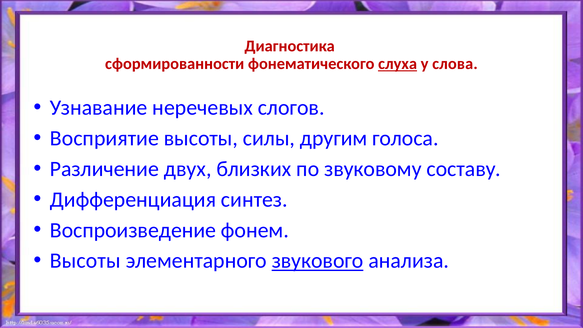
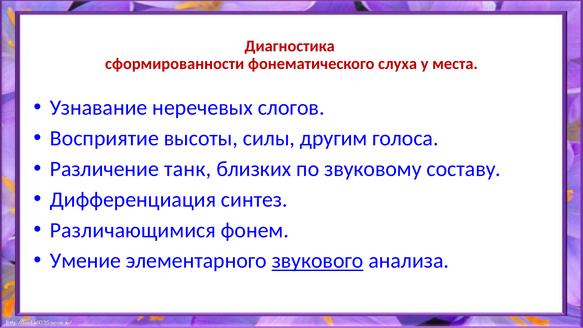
слуха underline: present -> none (398, 64)
слова: слова -> места (455, 64)
двух: двух -> танк (188, 169)
Воспроизведение: Воспроизведение -> Различающимися (133, 230)
Высоты: Высоты -> Умение (85, 261)
